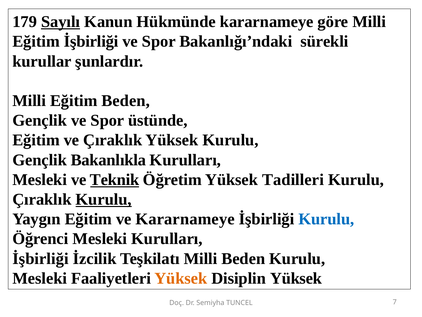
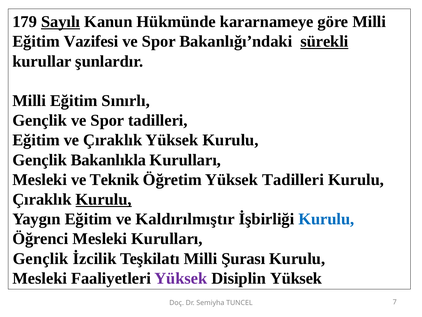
Eğitim İşbirliği: İşbirliği -> Vazifesi (91, 41)
sürekli underline: none -> present (324, 41)
Eğitim Beden: Beden -> Sınırlı (126, 101)
Spor üstünde: üstünde -> tadilleri (158, 120)
Teknik underline: present -> none (115, 179)
ve Kararnameye: Kararnameye -> Kaldırılmıştır (185, 219)
İşbirliği: İşbirliği -> Gençlik (41, 258)
Milli Beden: Beden -> Şurası (243, 258)
Yüksek colour: orange -> purple (181, 278)
